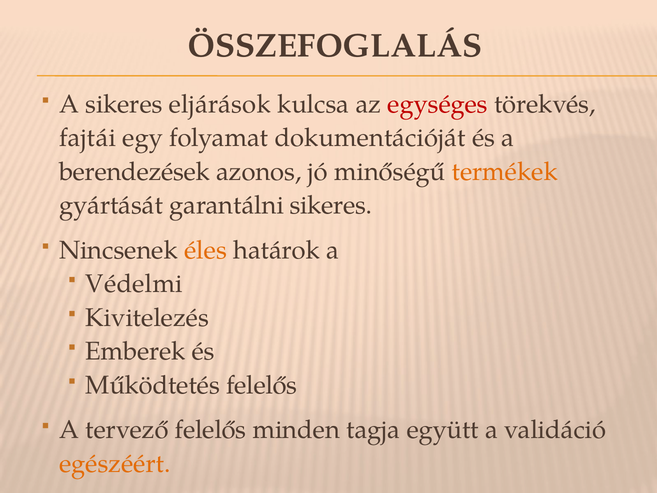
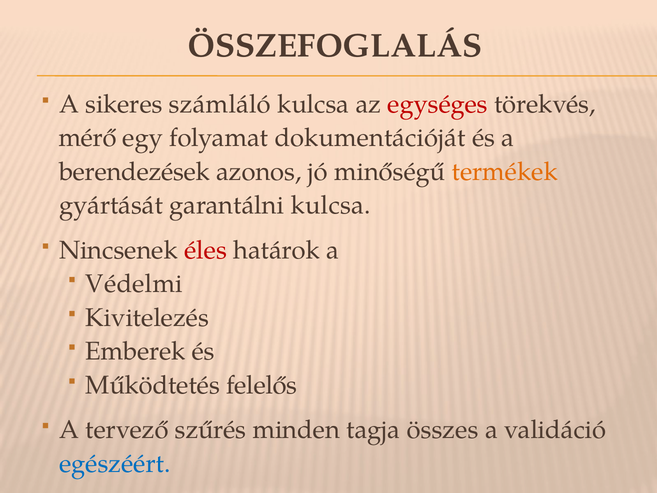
eljárások: eljárások -> számláló (220, 104)
fajtái: fajtái -> mérő (88, 138)
garantálni sikeres: sikeres -> kulcsa (331, 205)
éles colour: orange -> red (206, 250)
tervező felelős: felelős -> szűrés (211, 430)
együtt: együtt -> összes (443, 430)
egészéért colour: orange -> blue (115, 463)
